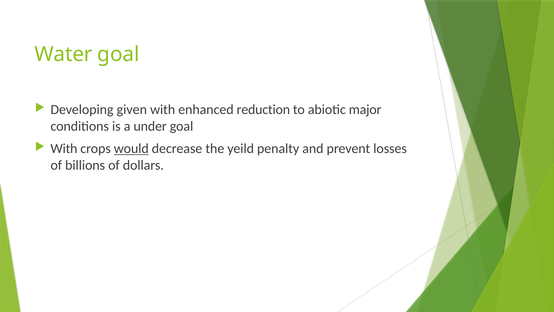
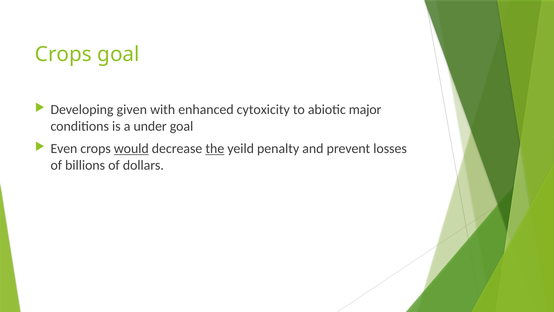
Water: Water -> Crops (63, 54)
reduction: reduction -> cytoxicity (263, 110)
With: With -> Even (64, 149)
the underline: none -> present (215, 149)
